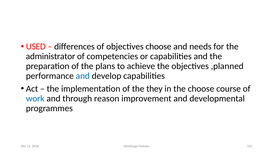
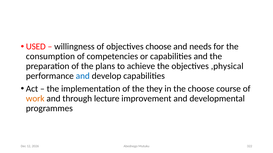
differences: differences -> willingness (74, 47)
administrator: administrator -> consumption (50, 57)
,planned: ,planned -> ,physical (227, 66)
work colour: blue -> orange (35, 99)
reason: reason -> lecture (107, 99)
